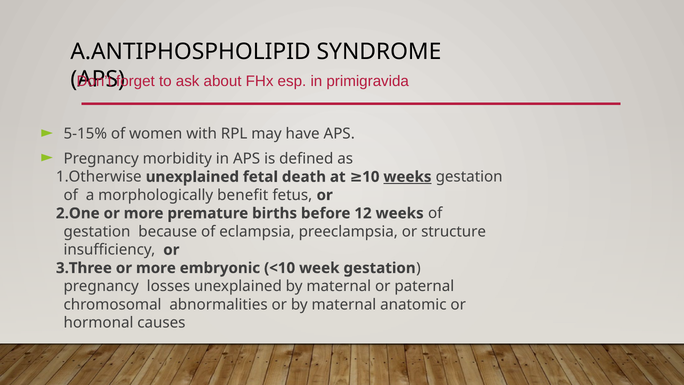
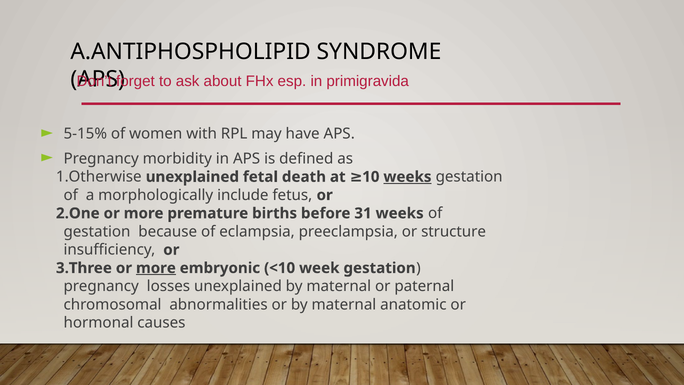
benefit: benefit -> include (243, 195)
12: 12 -> 31 (363, 213)
more underline: none -> present (156, 268)
